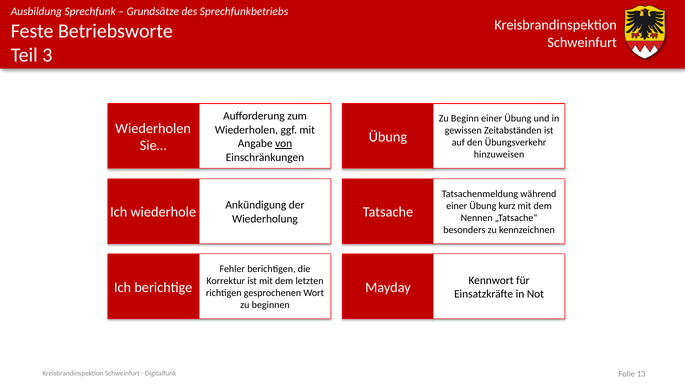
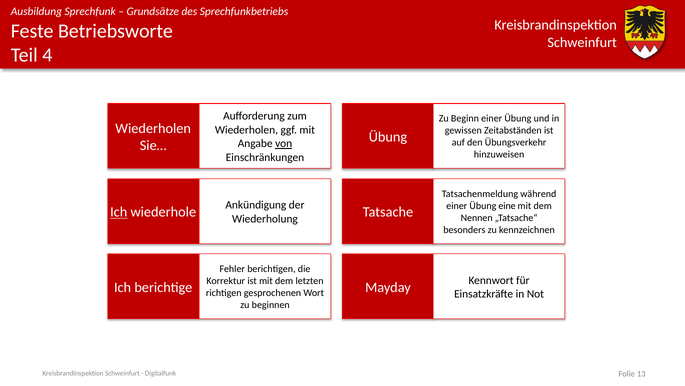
3: 3 -> 4 (47, 55)
kurz: kurz -> eine (507, 205)
Ich underline: none -> present (119, 212)
